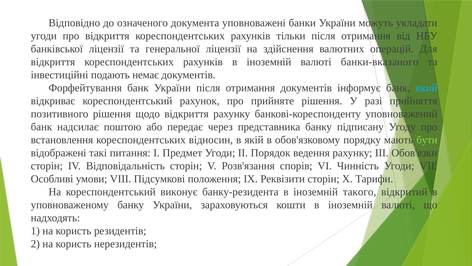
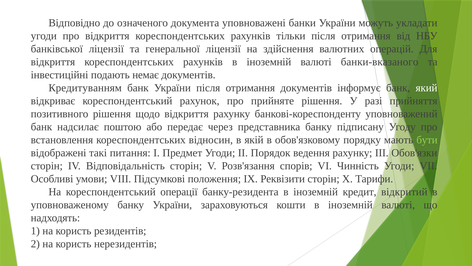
Форфейтування: Форфейтування -> Кредитуванням (85, 88)
який colour: light blue -> white (427, 88)
виконує: виконує -> операції (179, 192)
такого: такого -> кредит (360, 192)
